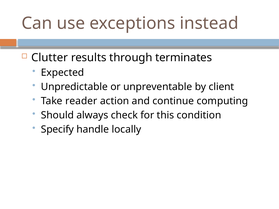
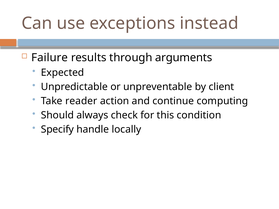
Clutter: Clutter -> Failure (50, 58)
terminates: terminates -> arguments (184, 58)
